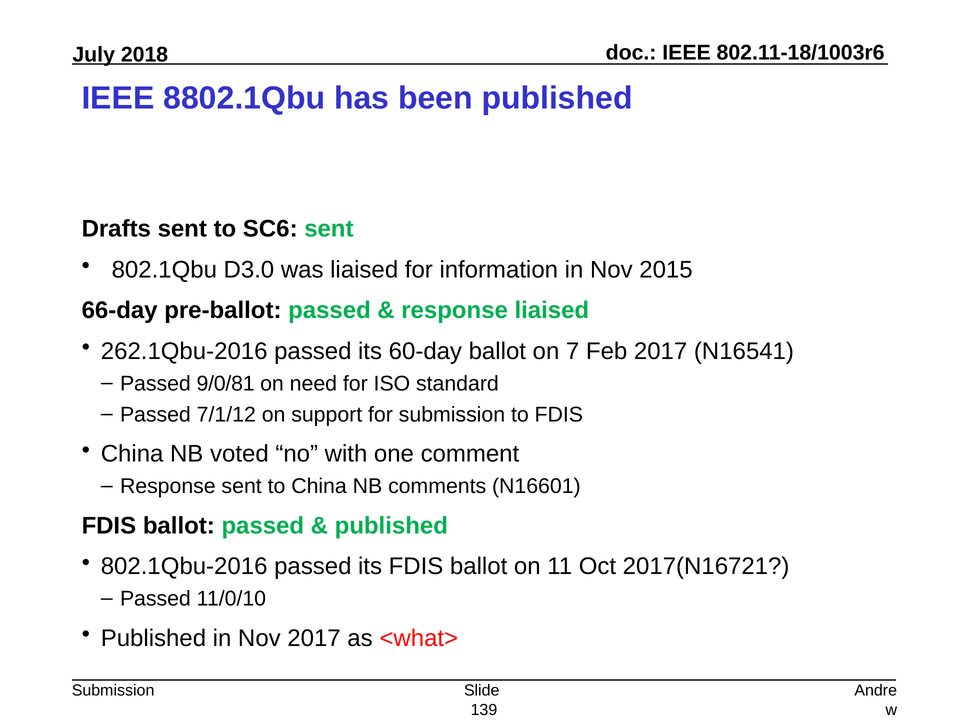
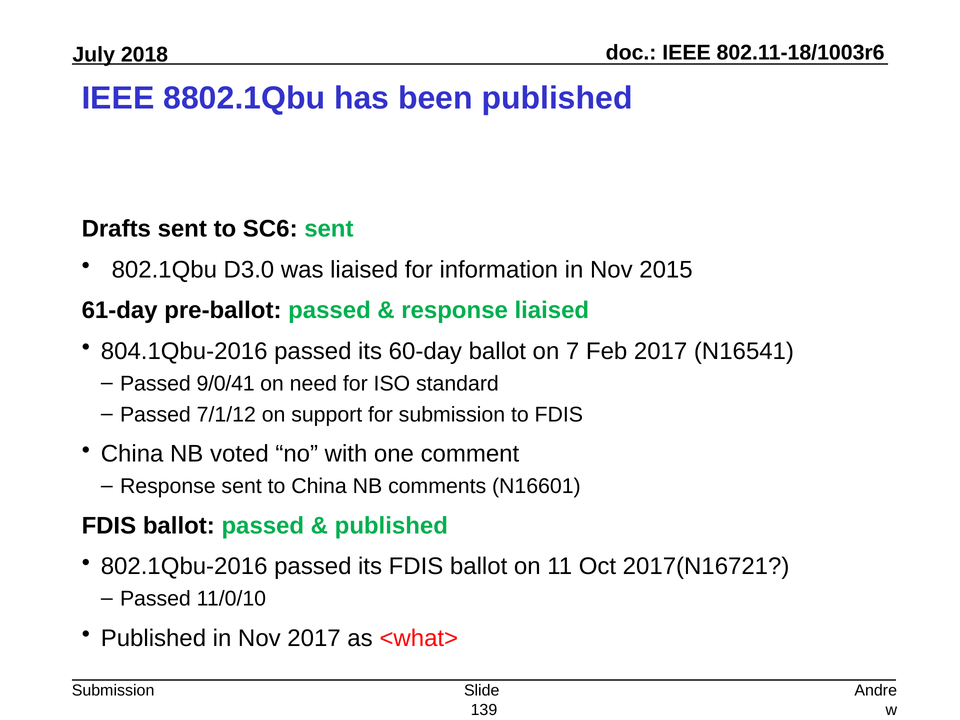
66-day: 66-day -> 61-day (120, 311)
262.1Qbu-2016: 262.1Qbu-2016 -> 804.1Qbu-2016 (184, 351)
9/0/81: 9/0/81 -> 9/0/41 (226, 384)
